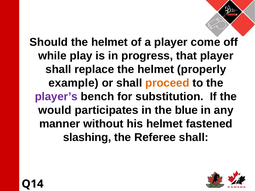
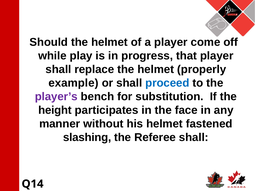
proceed colour: orange -> blue (167, 83)
would: would -> height (55, 110)
blue: blue -> face (186, 110)
